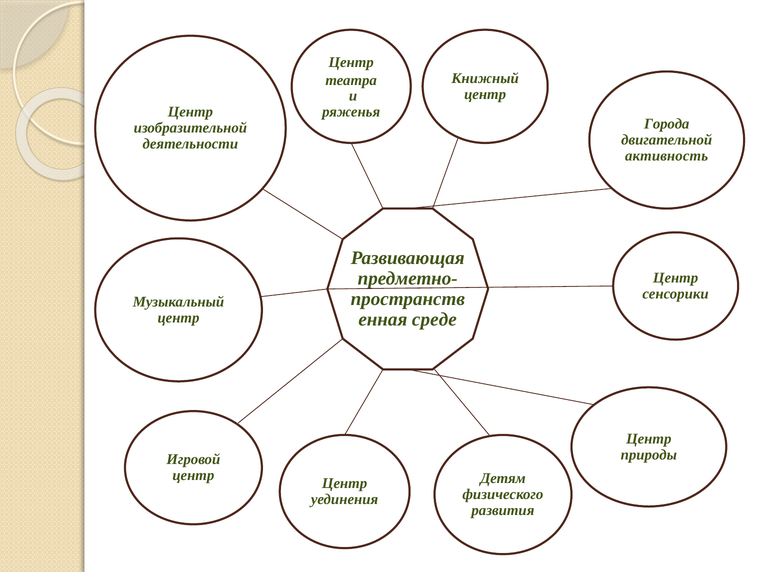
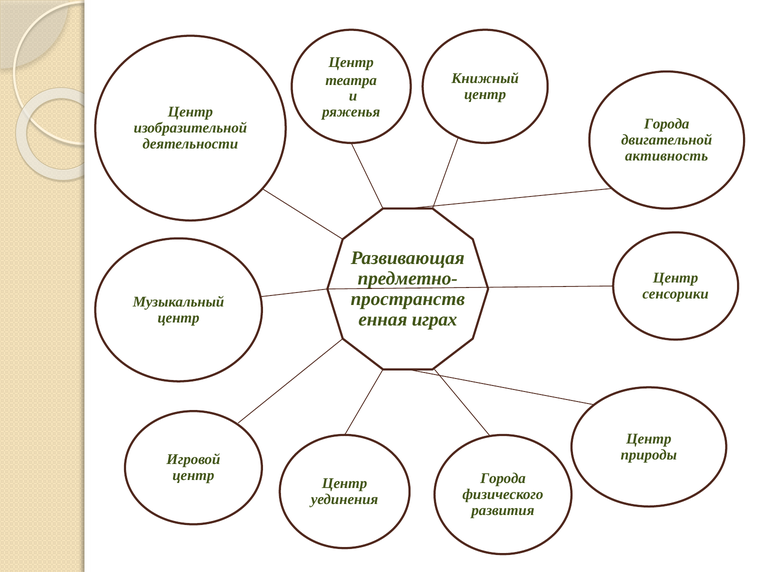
среде: среде -> играх (435, 319)
Детям: Детям -> Города (503, 478)
